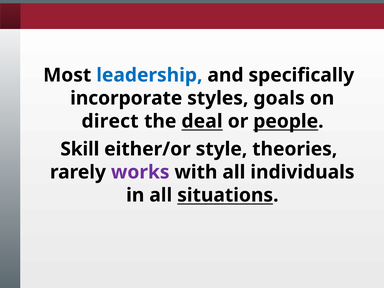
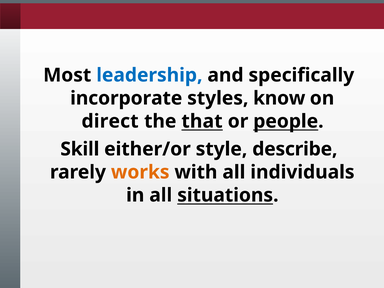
goals: goals -> know (279, 98)
deal: deal -> that (202, 121)
theories: theories -> describe (295, 149)
works colour: purple -> orange (140, 172)
